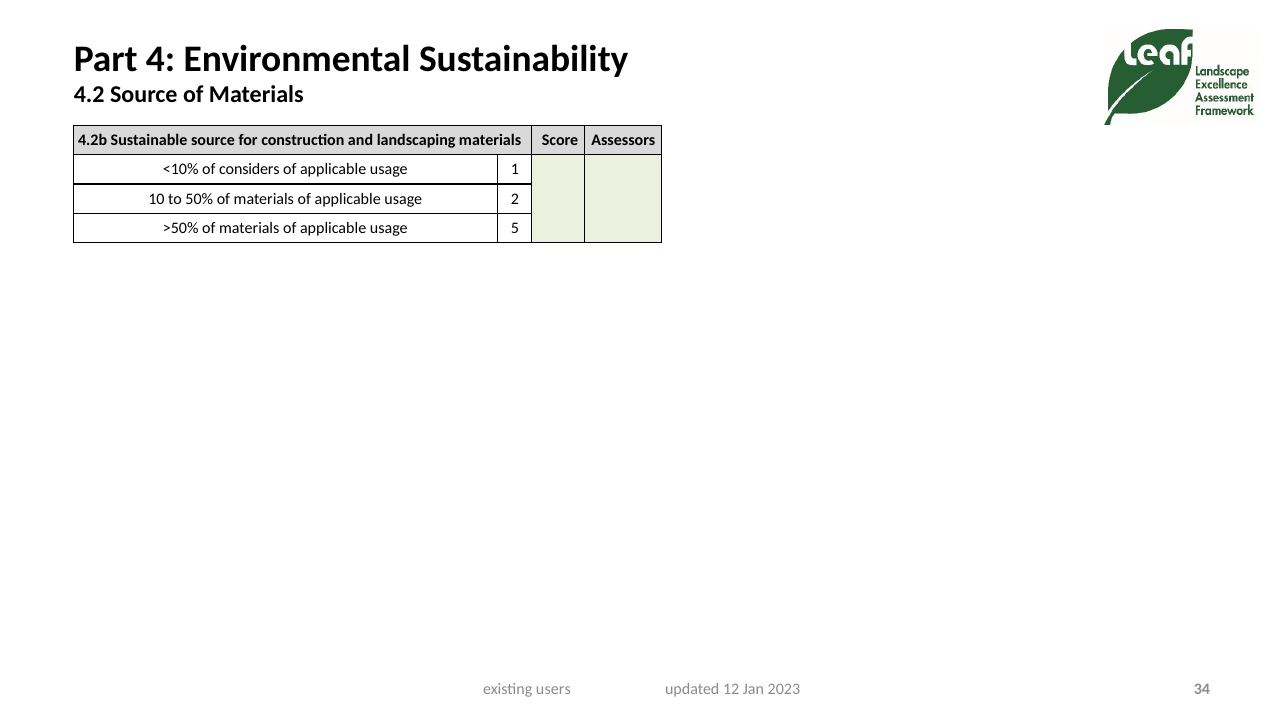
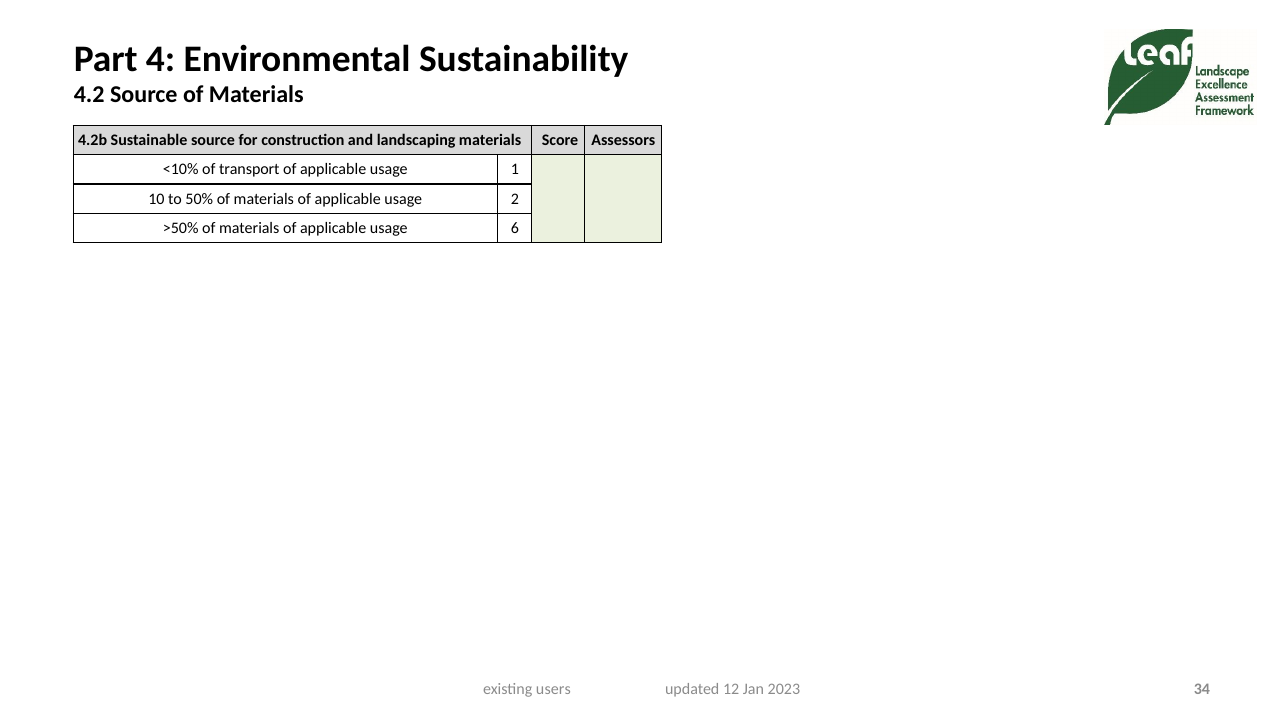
considers: considers -> transport (249, 170)
5: 5 -> 6 (515, 228)
